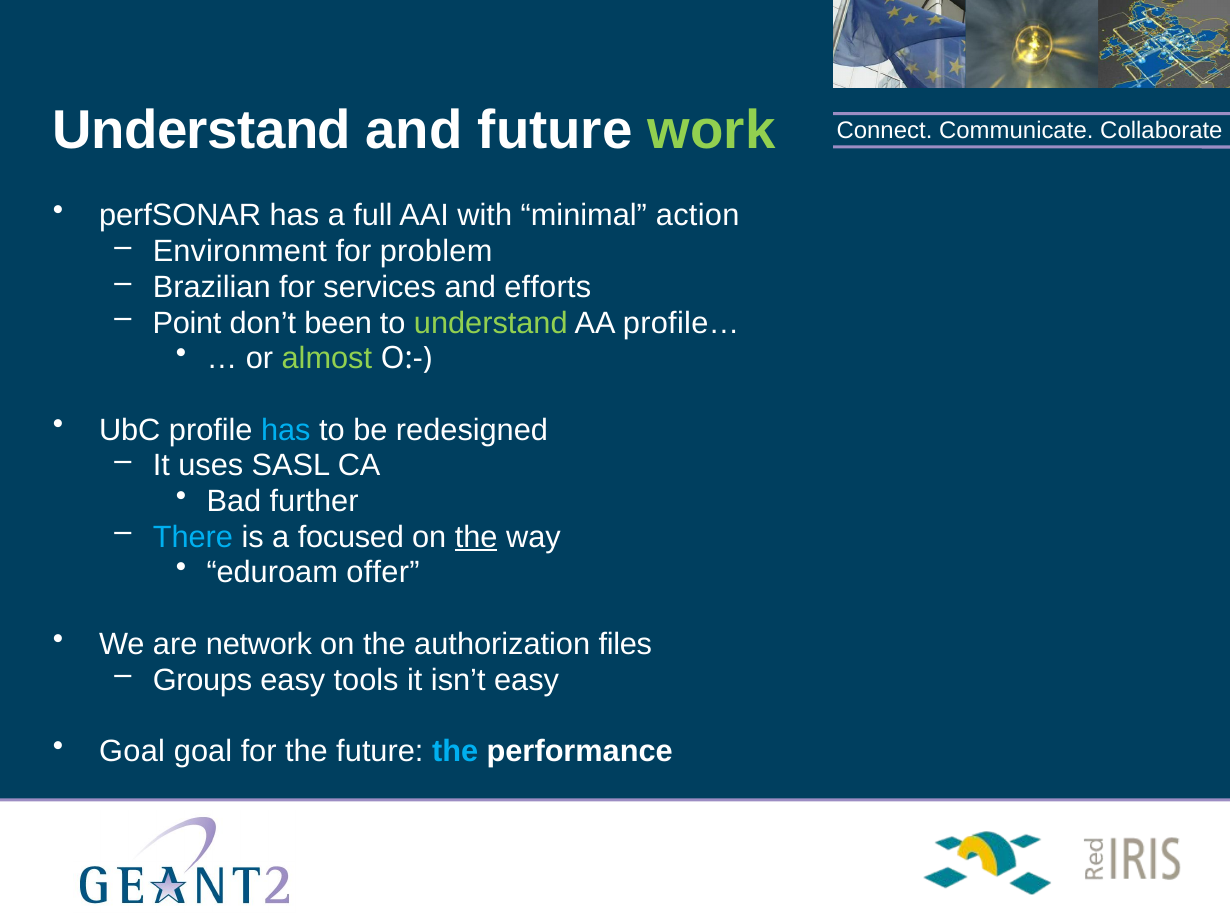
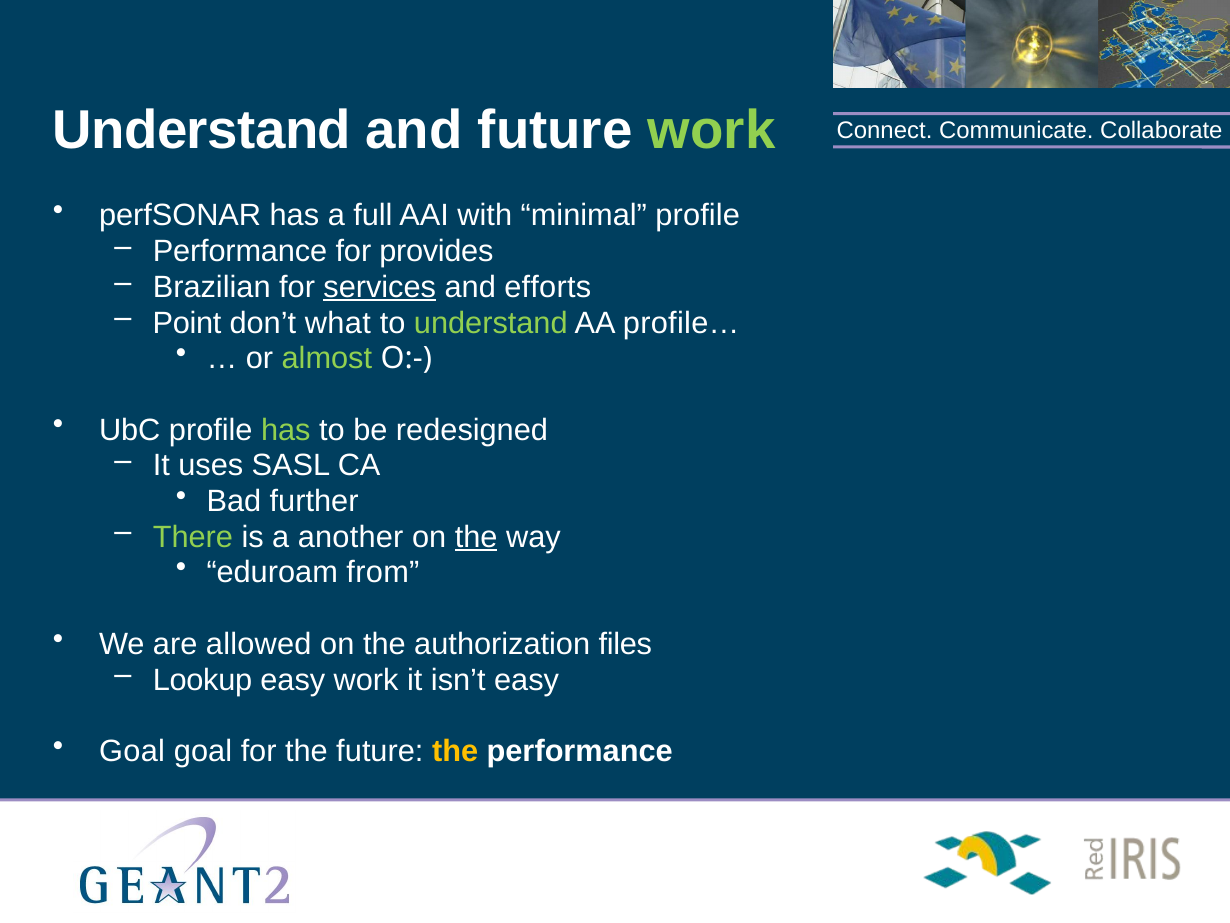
minimal action: action -> profile (698, 216)
Environment: Environment -> Performance (240, 251)
problem: problem -> provides (436, 251)
services underline: none -> present (380, 287)
been: been -> what (338, 323)
has colour: light blue -> light green (286, 430)
There colour: light blue -> light green (193, 537)
focused: focused -> another (351, 537)
offer: offer -> from (383, 573)
network: network -> allowed (259, 644)
Groups: Groups -> Lookup (202, 680)
easy tools: tools -> work (366, 680)
the colour: light blue -> yellow (455, 751)
